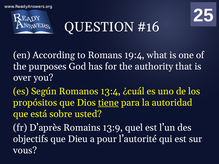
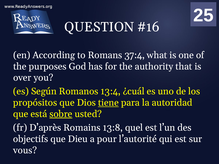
19:4: 19:4 -> 37:4 (135, 55)
sobre underline: none -> present (61, 114)
13:9: 13:9 -> 13:8 (113, 128)
